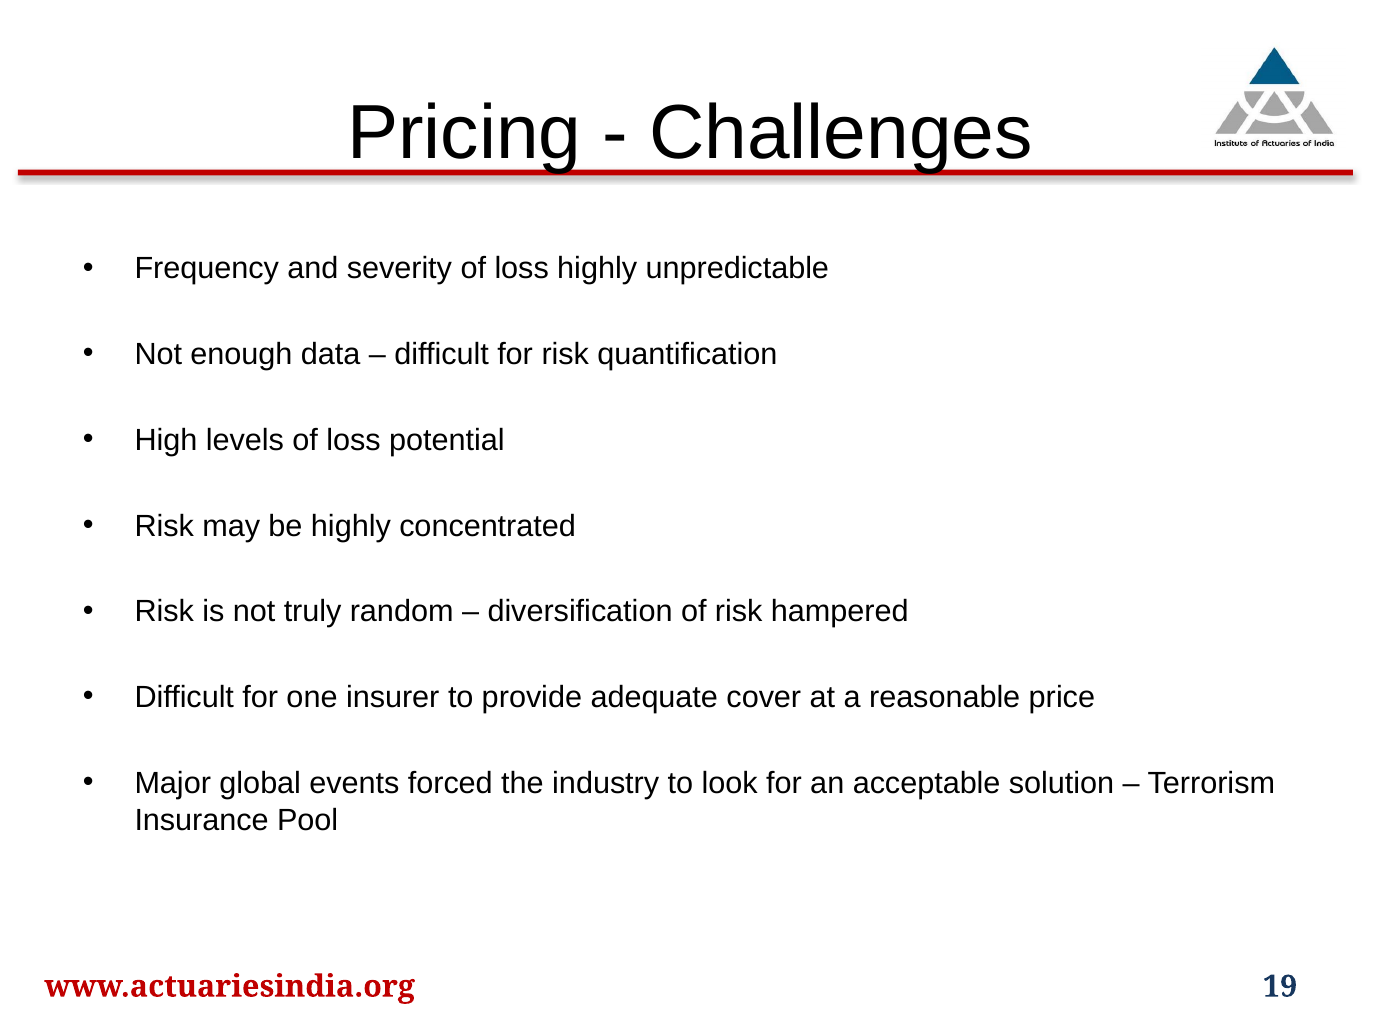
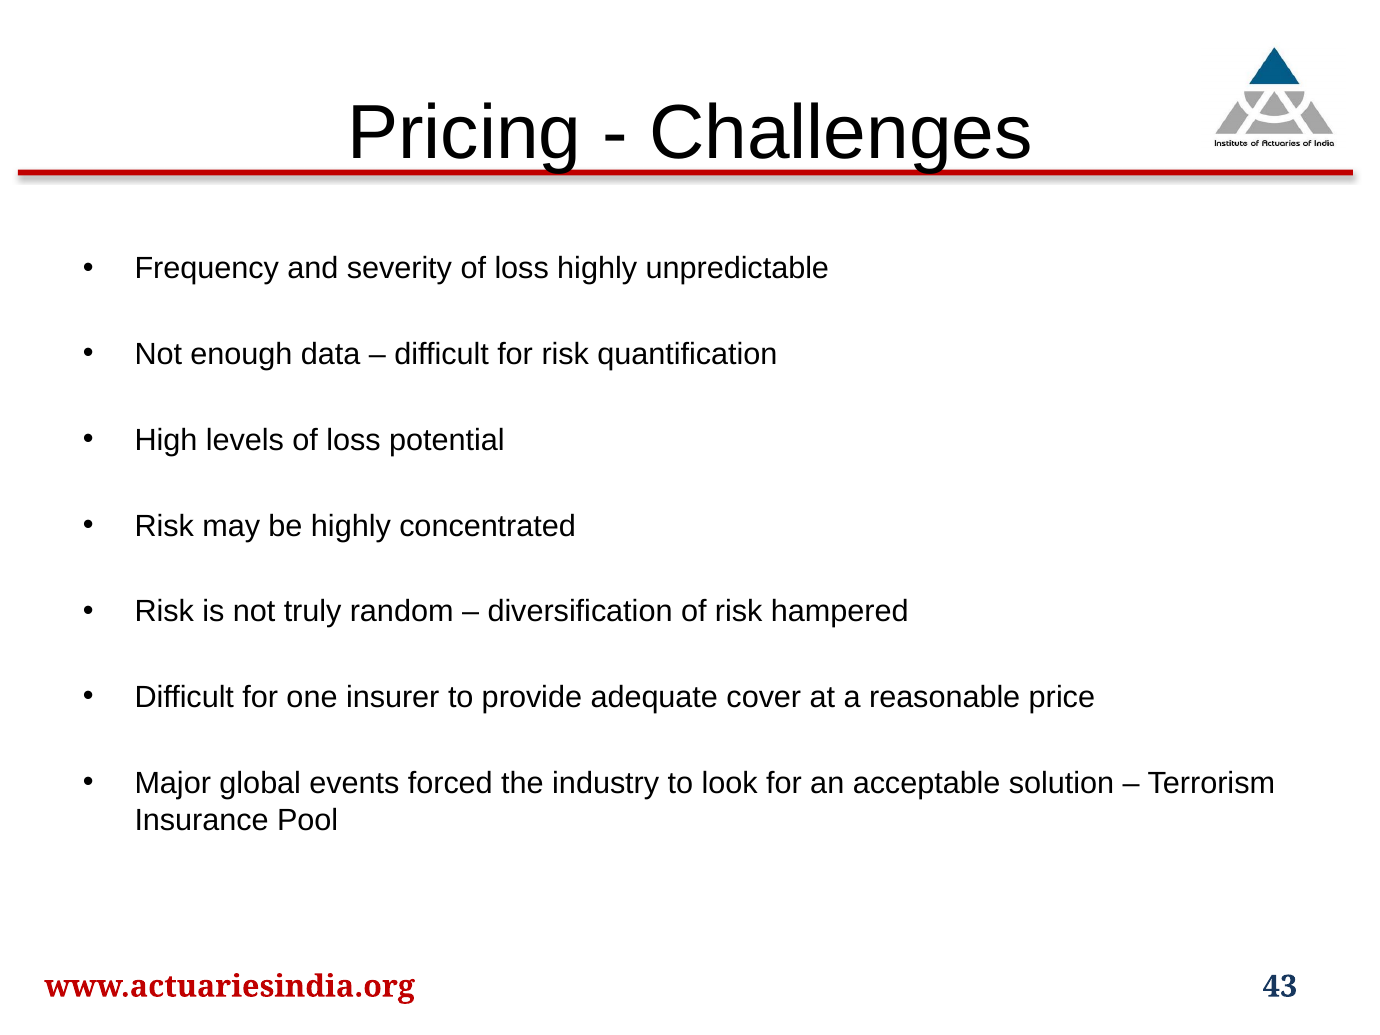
19: 19 -> 43 (1280, 987)
